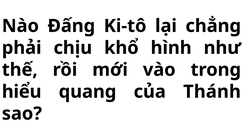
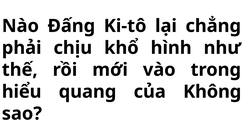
Thánh: Thánh -> Không (212, 91)
